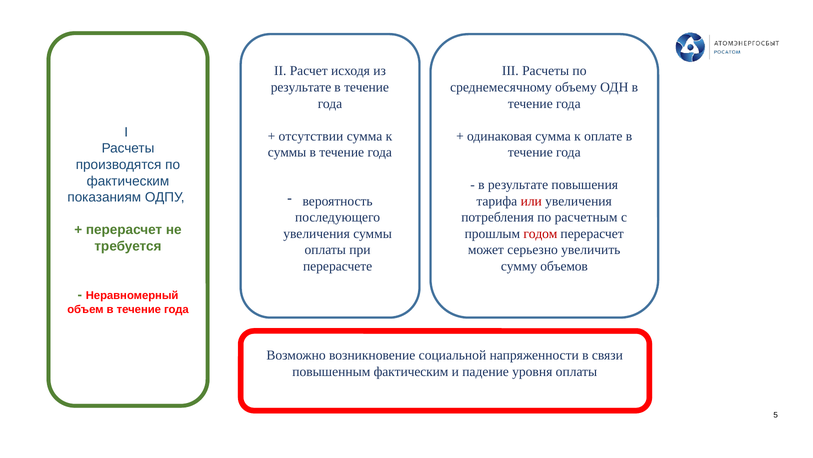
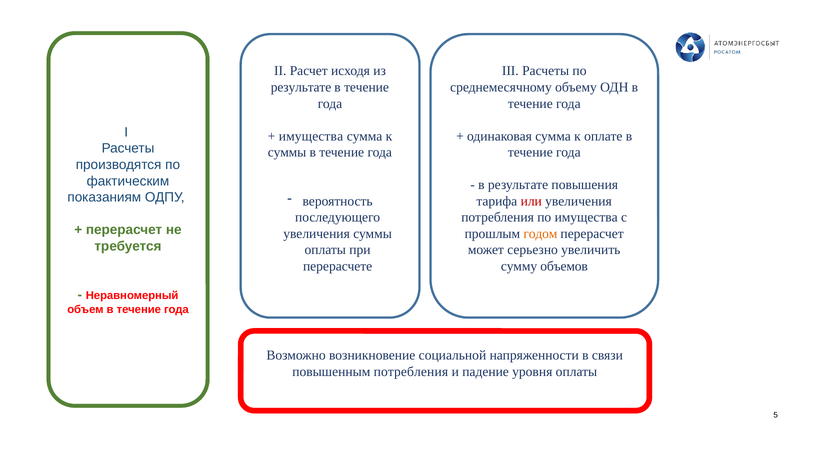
отсутствии: отсутствии -> имущества (311, 136)
по расчетным: расчетным -> имущества (586, 217)
годом colour: red -> orange (540, 234)
повышенным фактическим: фактическим -> потребления (411, 371)
